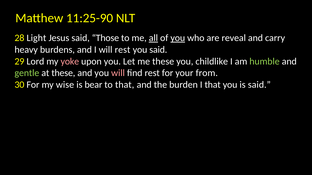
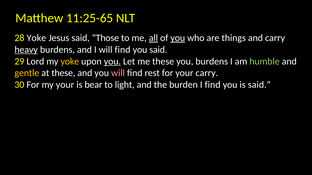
11:25-90: 11:25-90 -> 11:25-65 (90, 18)
28 Light: Light -> Yoke (36, 38)
reveal: reveal -> things (234, 38)
heavy underline: none -> present (26, 50)
I will rest: rest -> find (123, 50)
yoke colour: pink -> yellow (70, 61)
you underline: none -> present (112, 61)
you childlike: childlike -> burdens (212, 61)
gentle colour: light green -> yellow (27, 73)
your from: from -> carry (207, 73)
my wise: wise -> your (65, 85)
to that: that -> light (125, 85)
I that: that -> find (213, 85)
